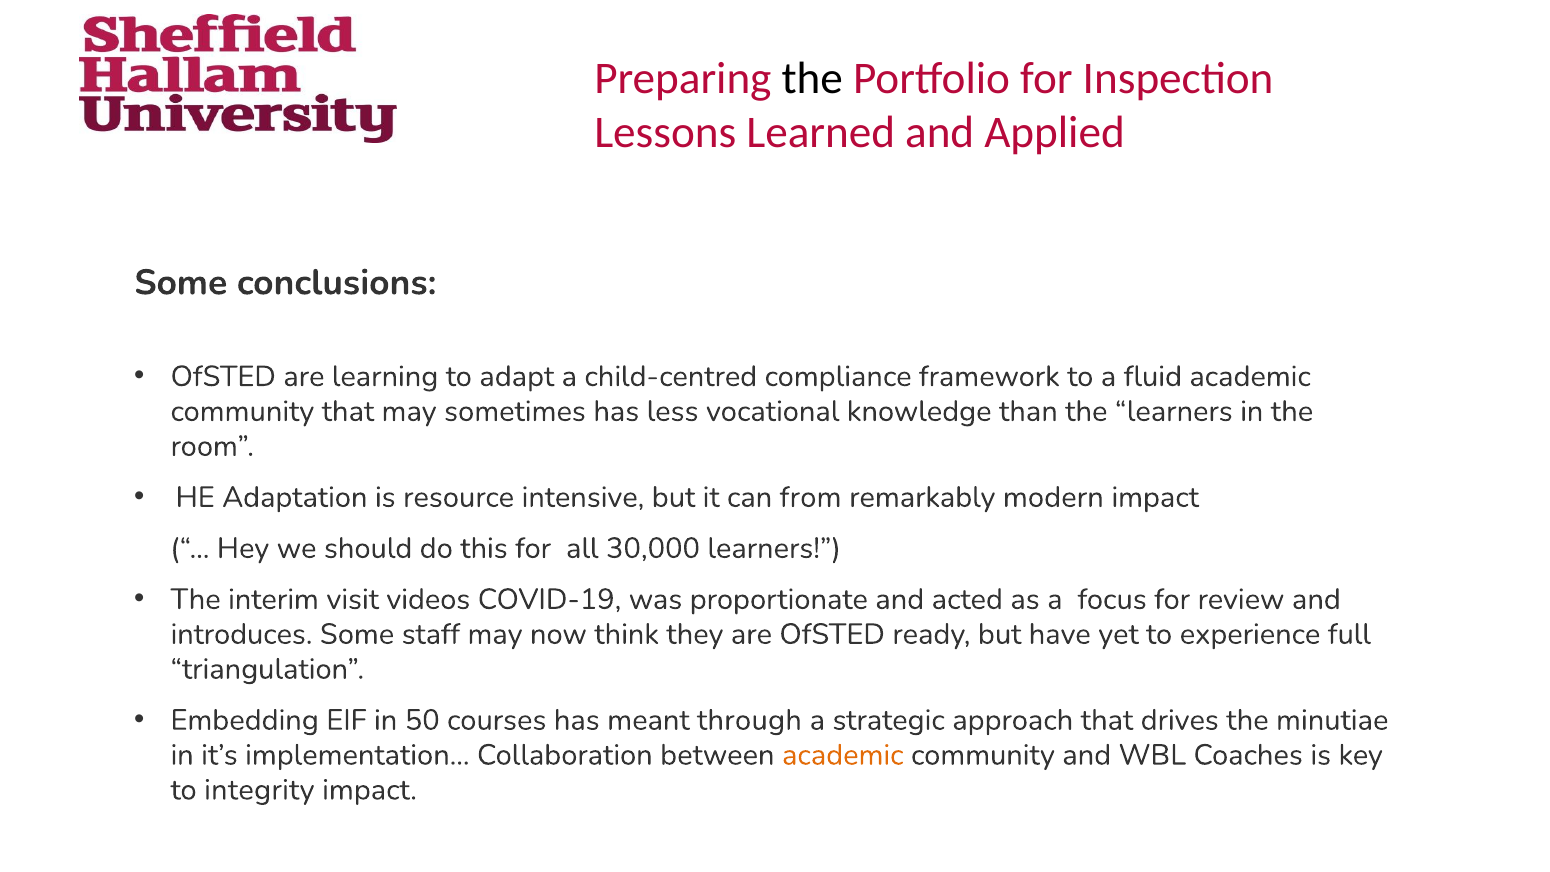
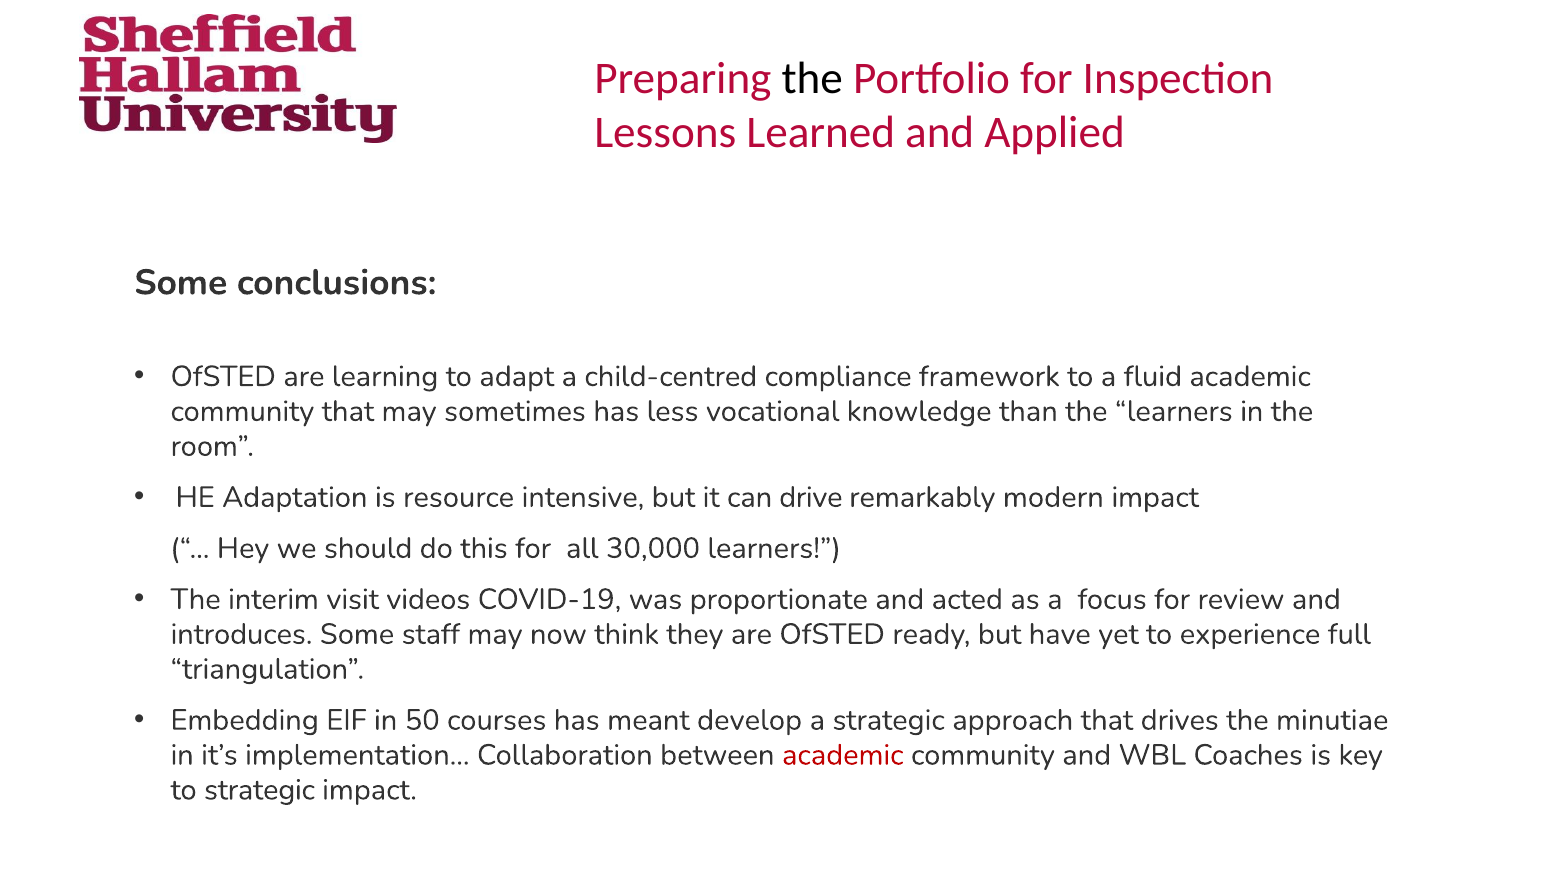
from: from -> drive (811, 497)
through: through -> develop (750, 720)
academic colour: orange -> red (843, 755)
to integrity: integrity -> strategic (260, 790)
